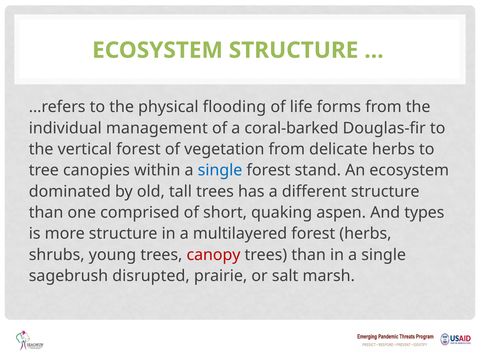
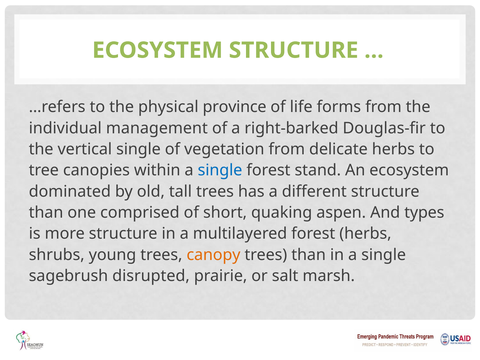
flooding: flooding -> province (235, 107)
coral-barked: coral-barked -> right-barked (291, 128)
vertical forest: forest -> single (138, 149)
canopy colour: red -> orange (213, 255)
